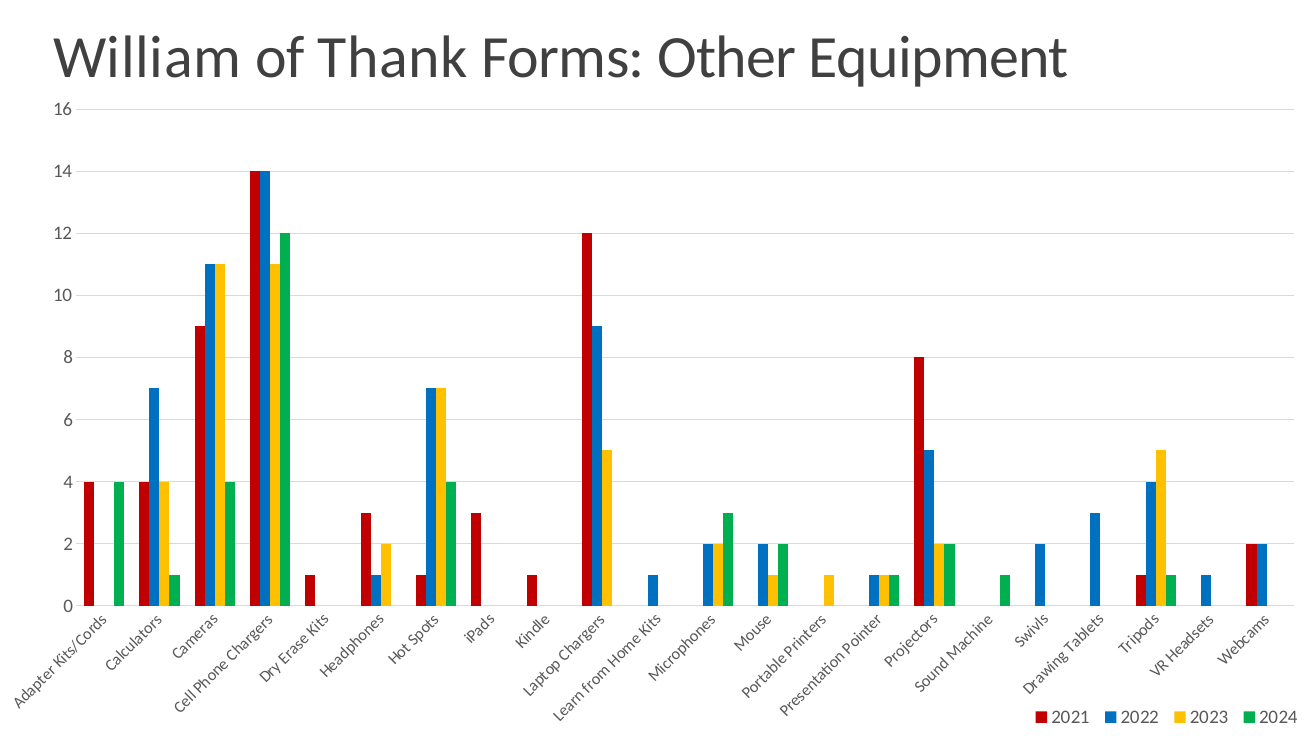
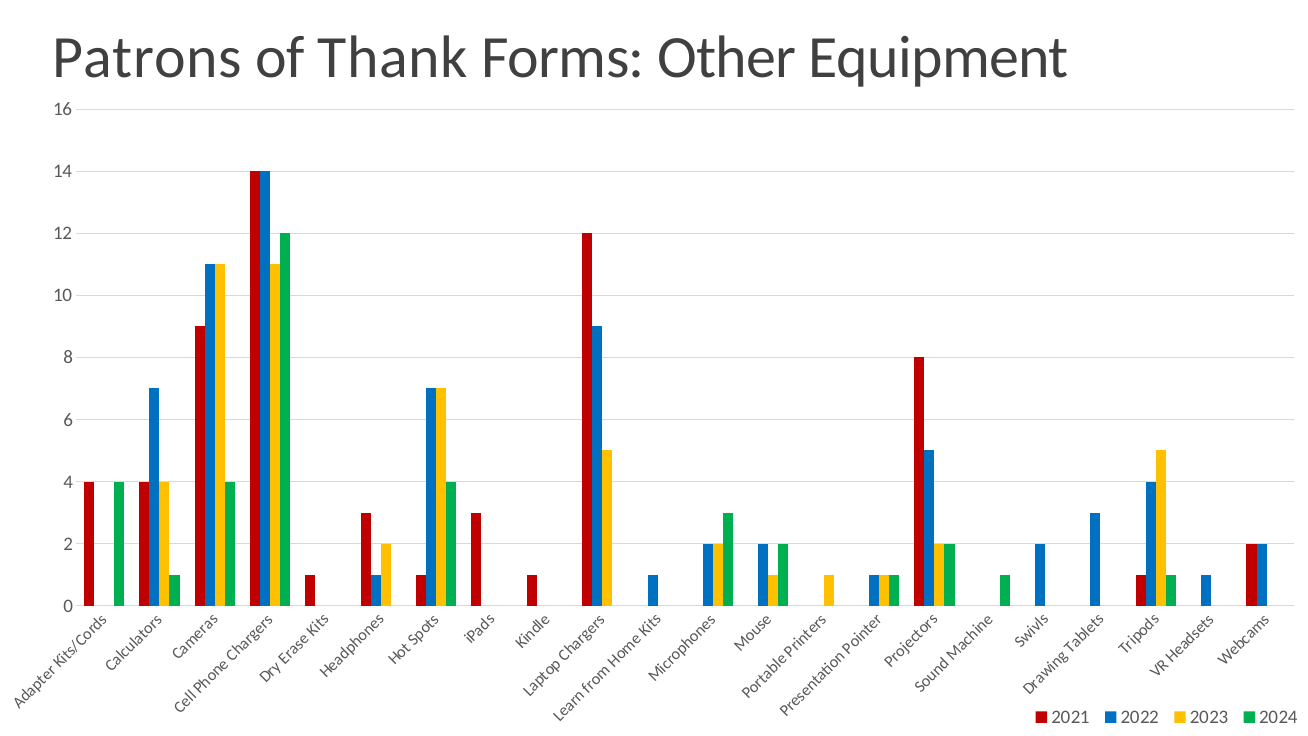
William: William -> Patrons (147, 58)
